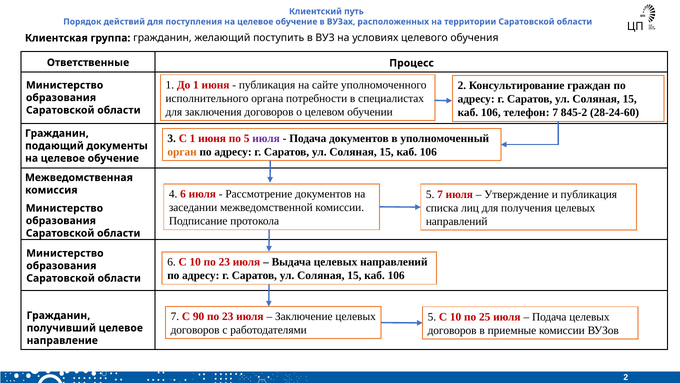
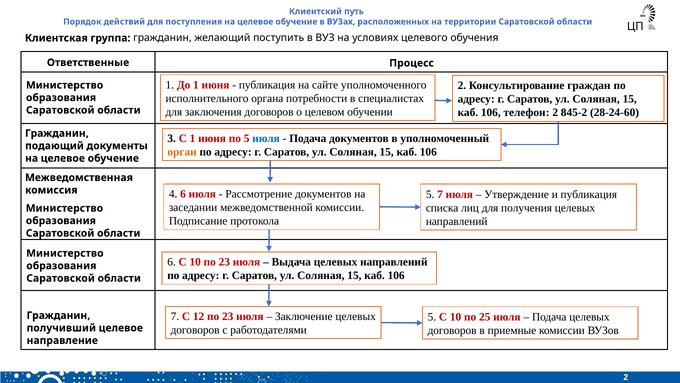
телефон 7: 7 -> 2 (555, 113)
июля colour: purple -> blue (266, 138)
90: 90 -> 12 (199, 316)
